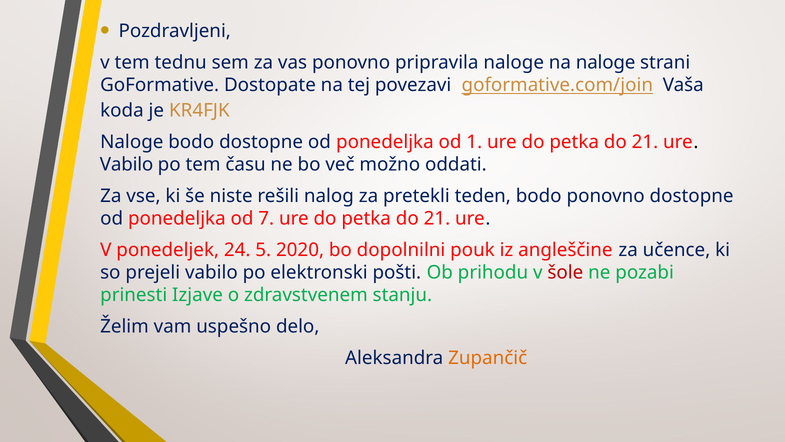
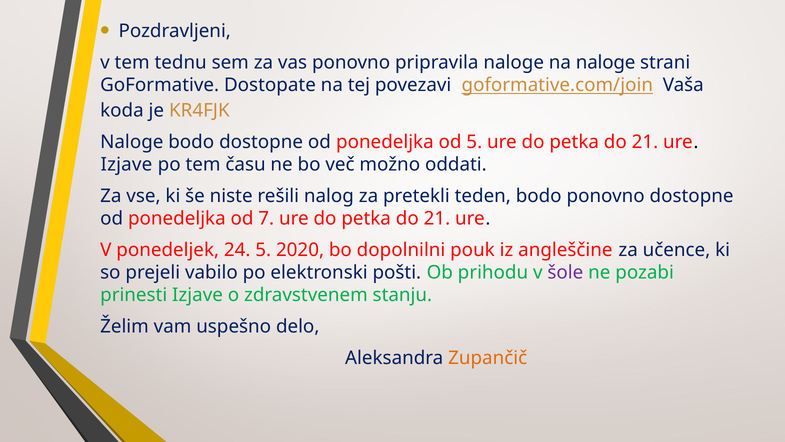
od 1: 1 -> 5 (474, 142)
Vabilo: Vabilo -> Izjave (126, 164)
šole colour: red -> purple (565, 272)
